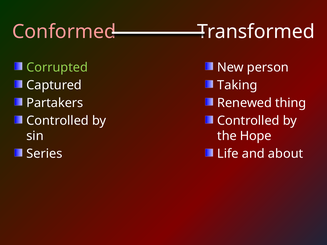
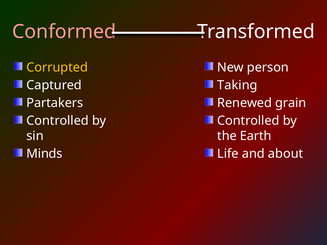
Corrupted colour: light green -> yellow (57, 67)
thing: thing -> grain (291, 103)
Hope: Hope -> Earth (256, 136)
Series: Series -> Minds (44, 154)
